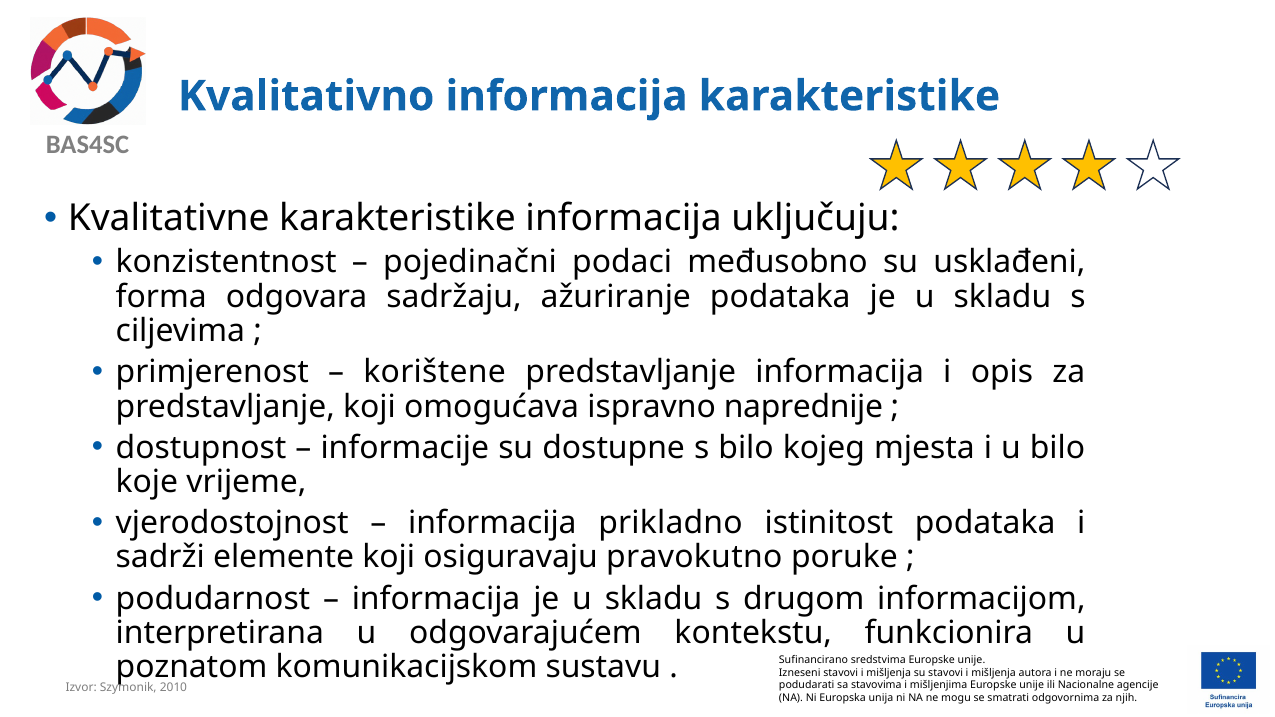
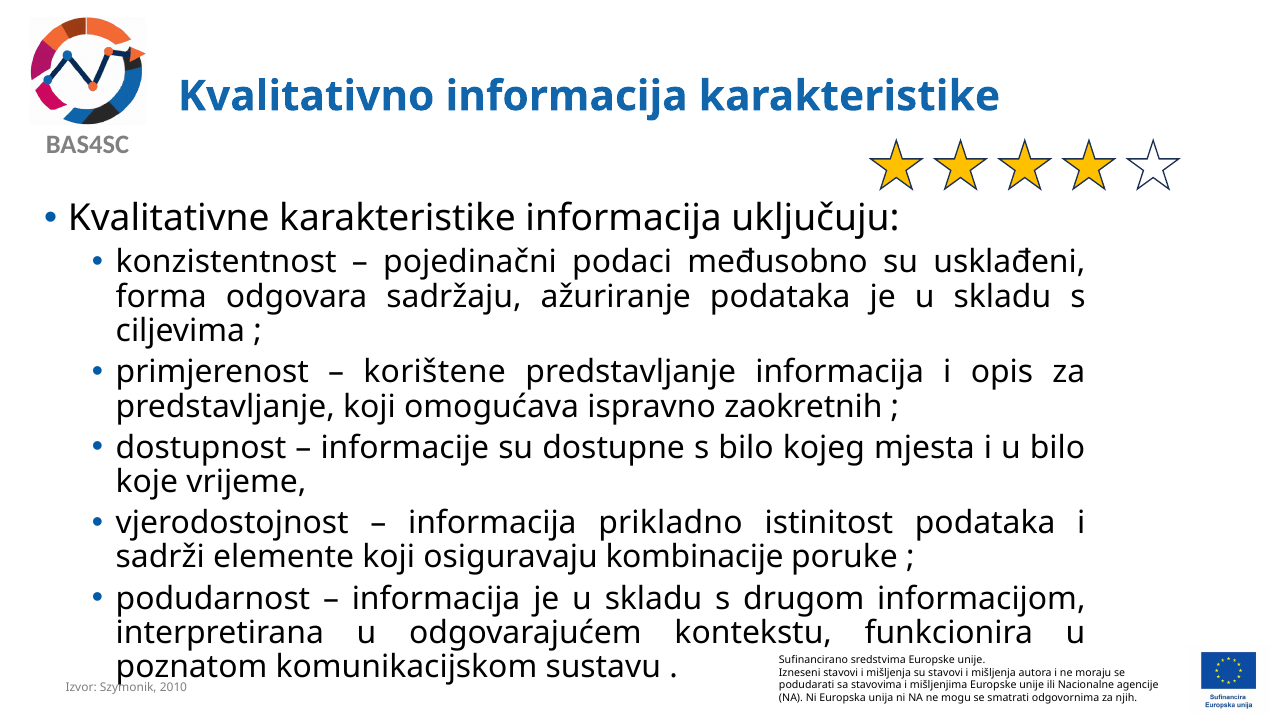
naprednije: naprednije -> zaokretnih (803, 407)
pravokutno: pravokutno -> kombinacije (695, 558)
